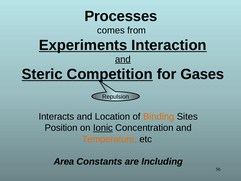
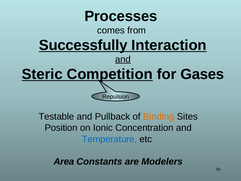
Experiments: Experiments -> Successfully (83, 45)
Interacts: Interacts -> Testable (56, 116)
Location: Location -> Pullback (113, 116)
Ionic underline: present -> none (103, 128)
Temperature colour: orange -> blue (109, 139)
Including: Including -> Modelers (162, 161)
